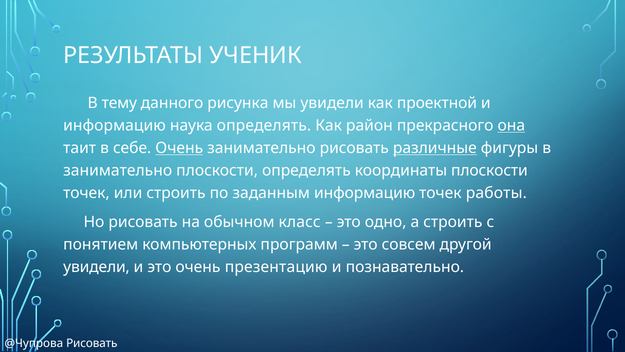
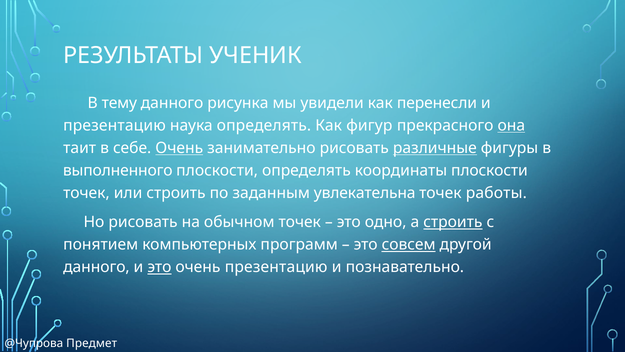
проектной: проектной -> перенесли (437, 103)
информацию: информацию -> презентацию (114, 125)
район: район -> фигур (369, 125)
занимательно: занимательно -> выполненного (118, 170)
заданным информацию: информацию -> увлекательна (365, 193)
обычном класс: класс -> точек (300, 222)
строить underline: none -> present (453, 222)
совсем underline: none -> present (409, 244)
увидели: увидели -> данного (96, 267)
это underline: none -> present (159, 267)
@Чупрова Рисовать: Рисовать -> Предмет (92, 343)
